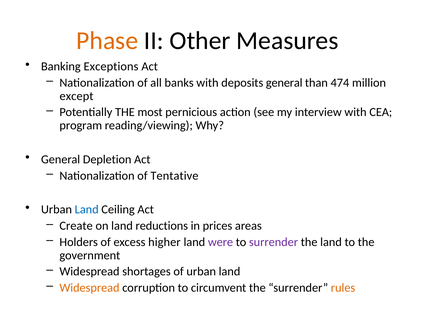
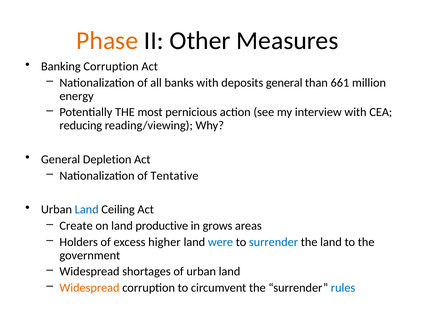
Banking Exceptions: Exceptions -> Corruption (111, 66)
474: 474 -> 661 (340, 83)
except: except -> energy (77, 96)
program: program -> reducing (81, 125)
reductions: reductions -> productive (162, 226)
prices: prices -> grows (218, 226)
were colour: purple -> blue (221, 242)
surrender colour: purple -> blue (273, 242)
rules colour: orange -> blue (343, 288)
